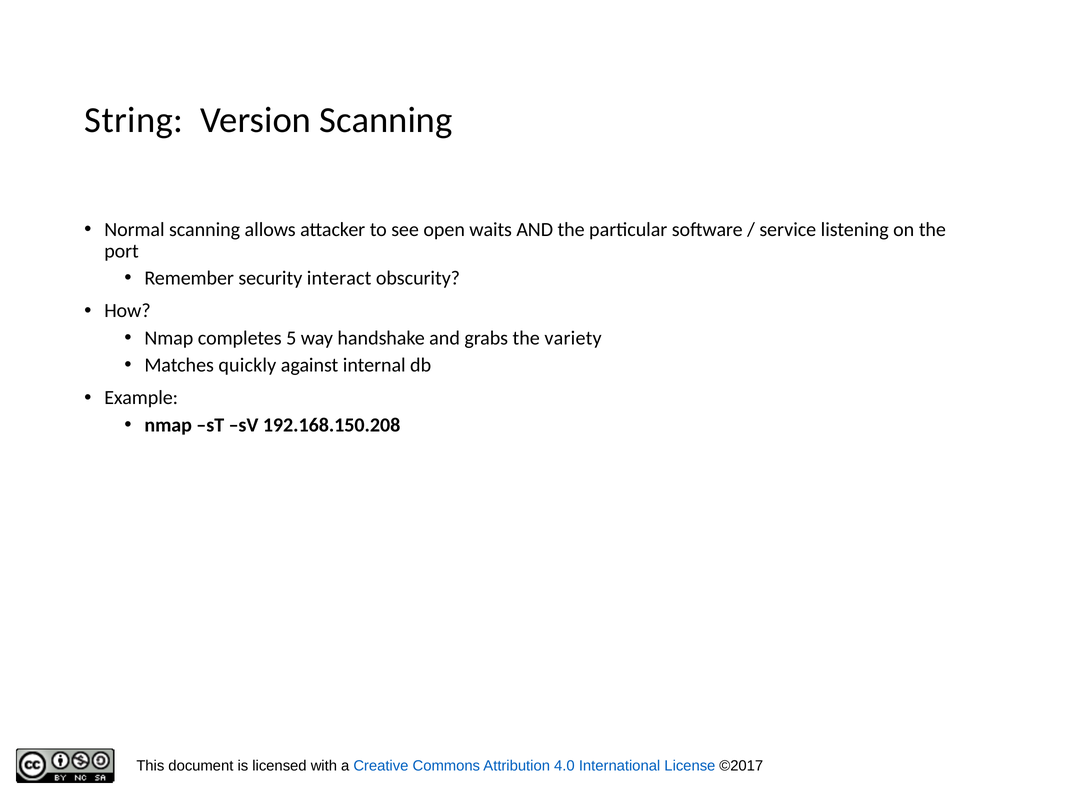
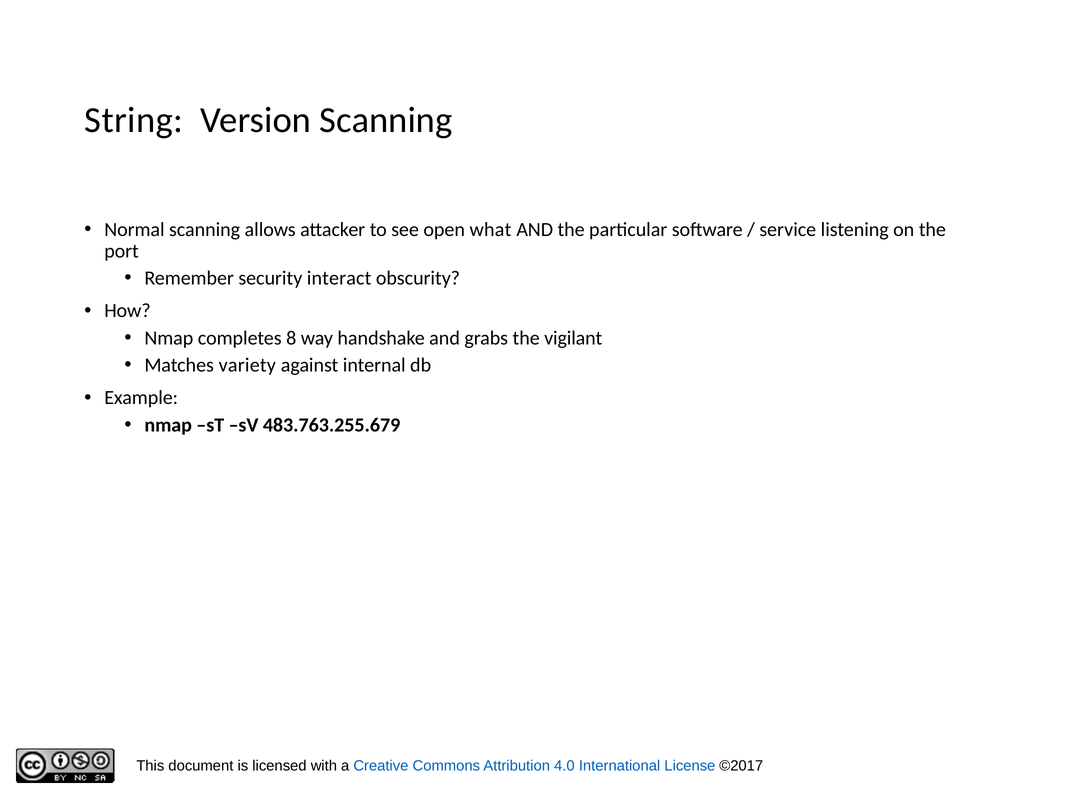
waits: waits -> what (490, 230)
5: 5 -> 8 (291, 338)
variety: variety -> vigilant (573, 338)
quickly: quickly -> variety (247, 365)
192.168.150.208: 192.168.150.208 -> 483.763.255.679 (332, 425)
